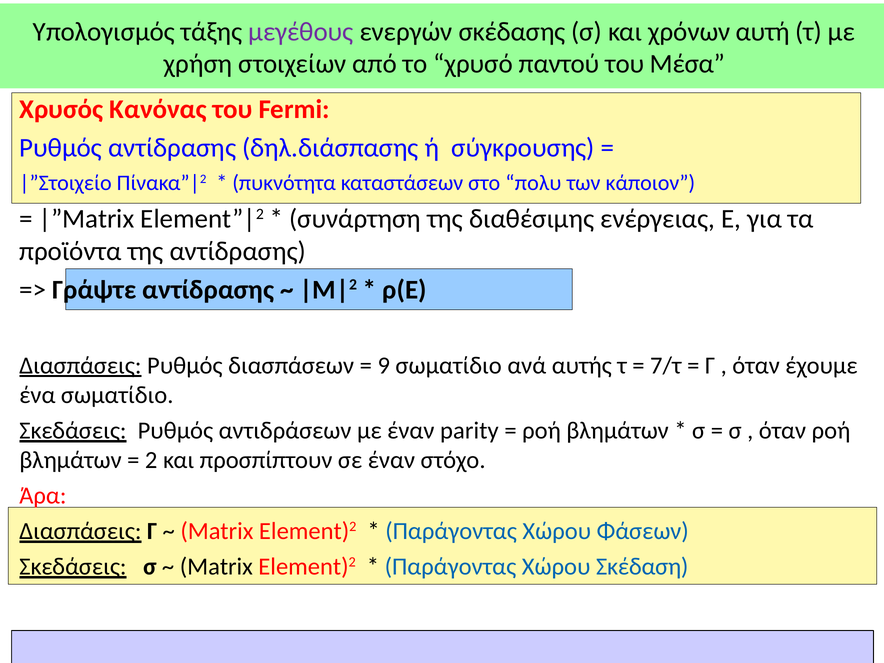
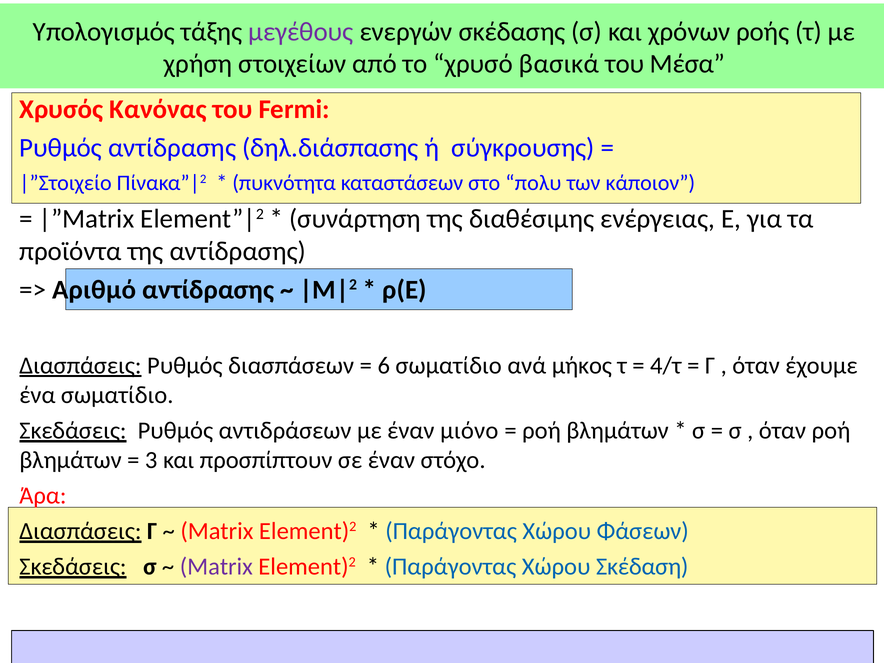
αυτή: αυτή -> ροής (763, 32)
παντού: παντού -> βασικά (559, 64)
Γράψτε: Γράψτε -> Αριθμό (94, 290)
9: 9 -> 6 (384, 365)
αυτής: αυτής -> μήκος (582, 365)
7/τ: 7/τ -> 4/τ (666, 365)
parity: parity -> μιόνο (469, 431)
2: 2 -> 3 (151, 460)
Matrix colour: black -> purple (216, 567)
